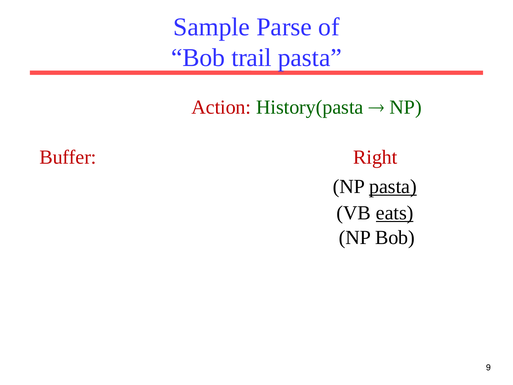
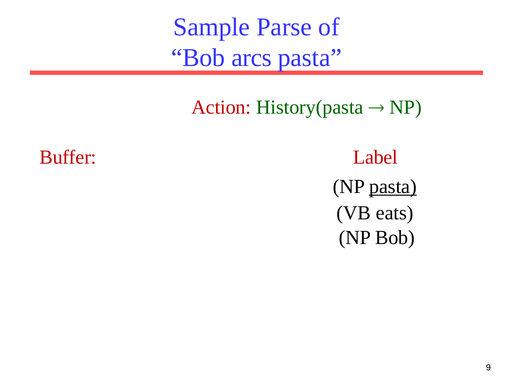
trail: trail -> arcs (252, 58)
Right: Right -> Label (375, 157)
eats underline: present -> none (395, 213)
